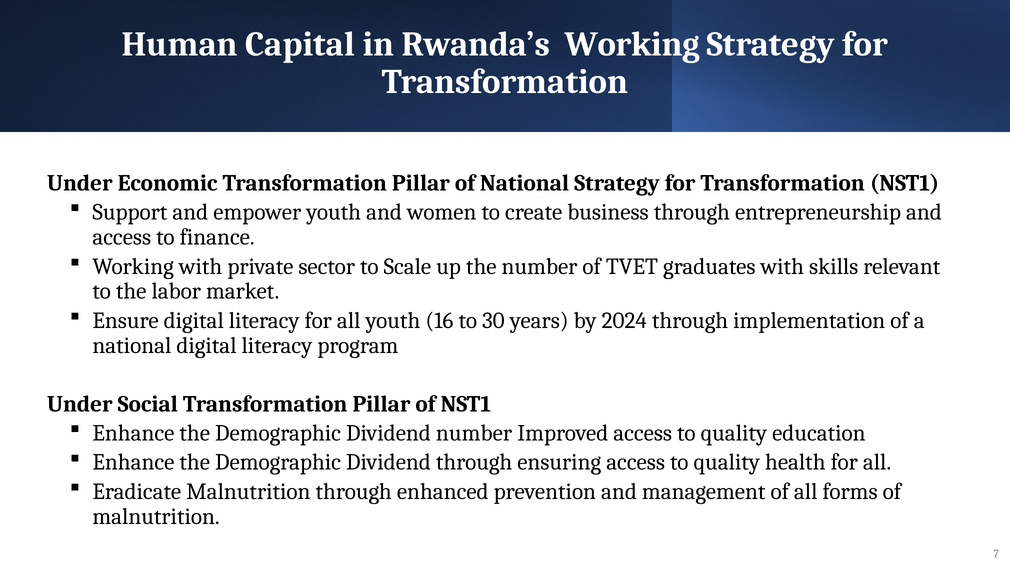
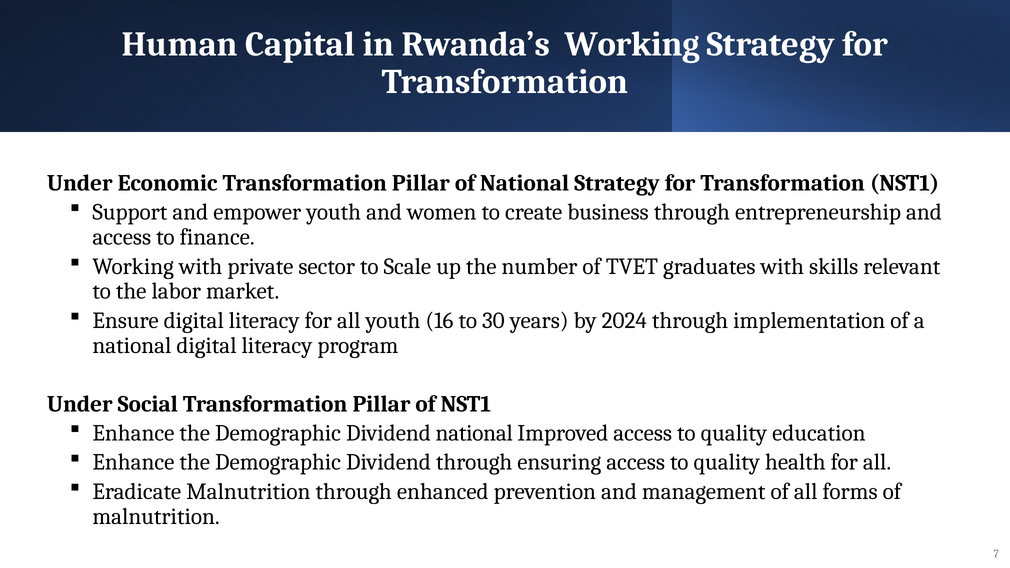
Dividend number: number -> national (474, 433)
